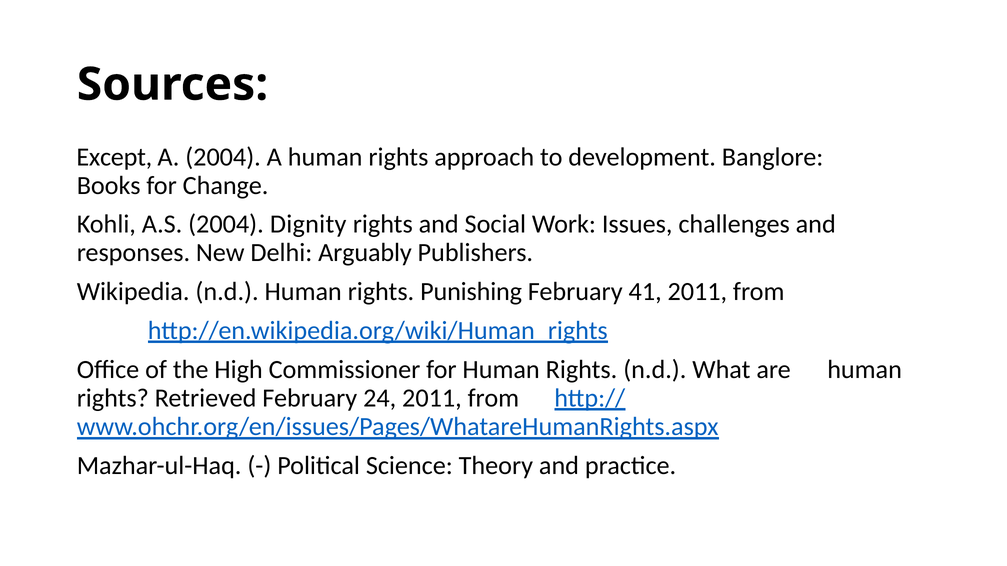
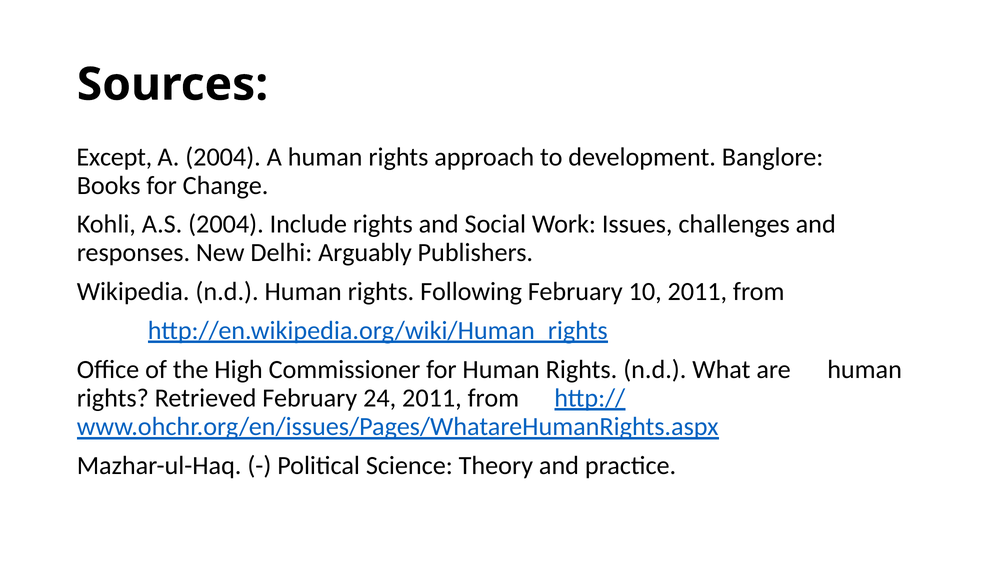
Dignity: Dignity -> Include (308, 225)
Punishing: Punishing -> Following (471, 292)
41: 41 -> 10 (645, 292)
